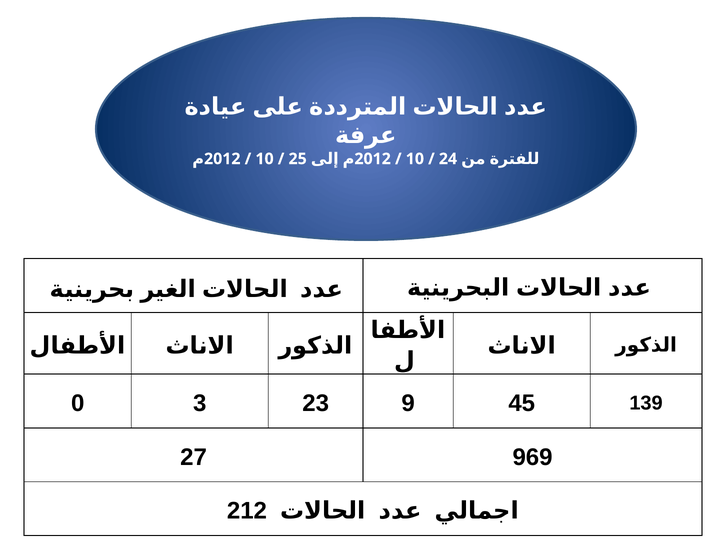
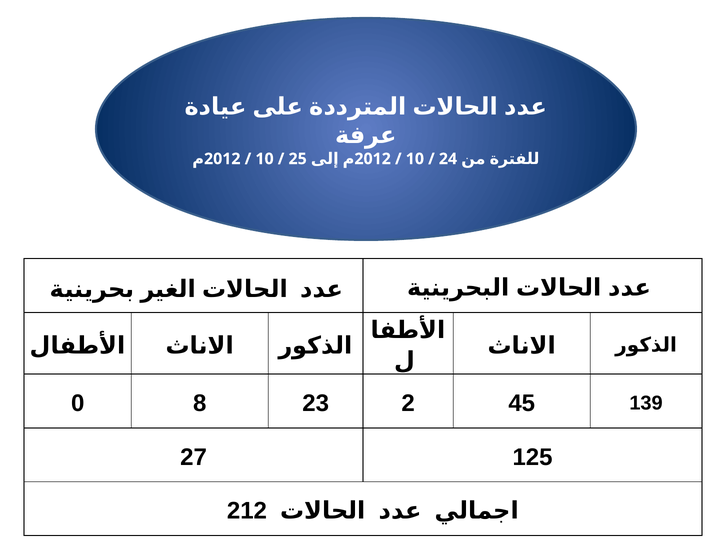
3: 3 -> 8 (200, 403)
9: 9 -> 2 (408, 403)
969: 969 -> 125 (533, 457)
